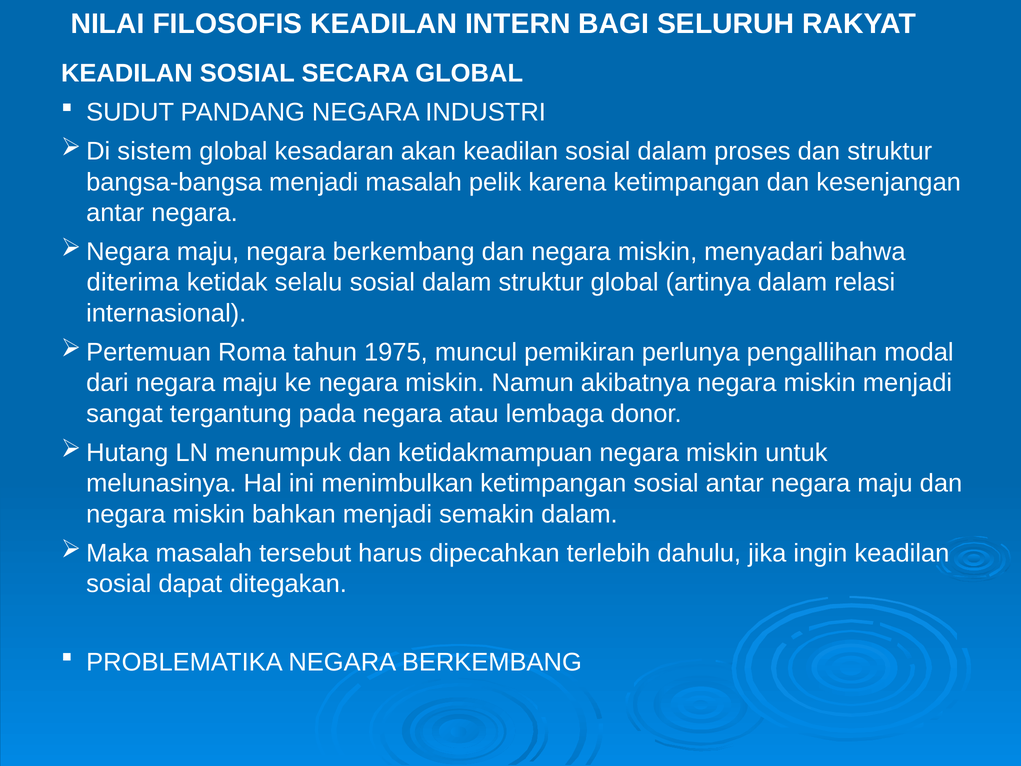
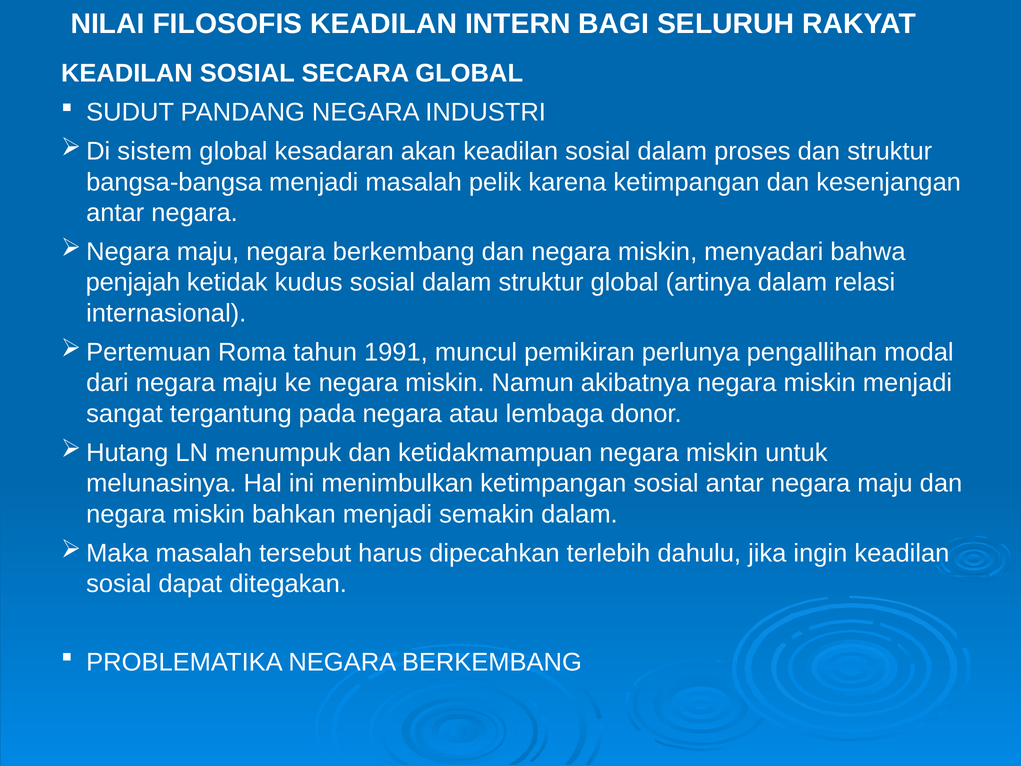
diterima: diterima -> penjajah (133, 282)
selalu: selalu -> kudus (309, 282)
1975: 1975 -> 1991 (396, 352)
